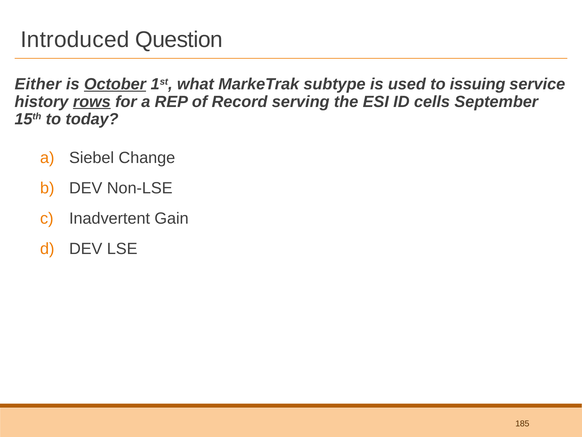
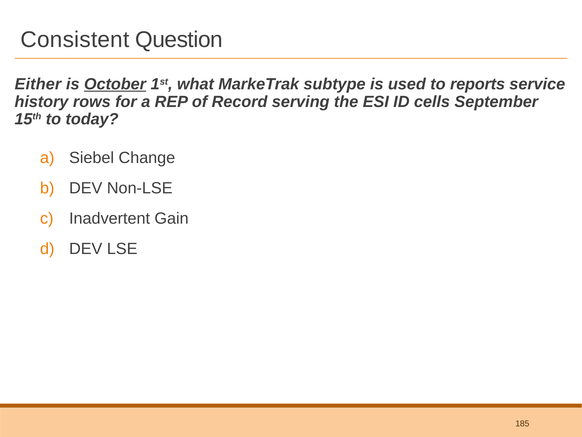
Introduced: Introduced -> Consistent (75, 39)
issuing: issuing -> reports (478, 84)
rows underline: present -> none (92, 102)
